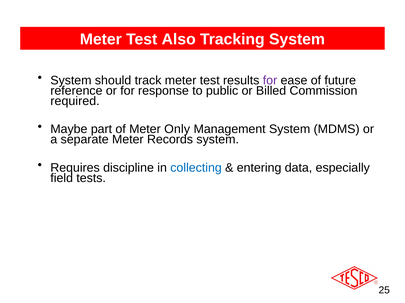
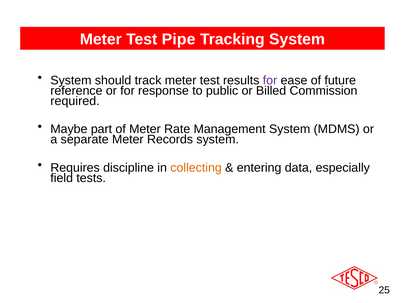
Also: Also -> Pipe (179, 40)
Only: Only -> Rate (177, 129)
collecting colour: blue -> orange (196, 168)
